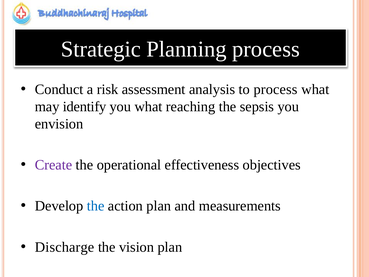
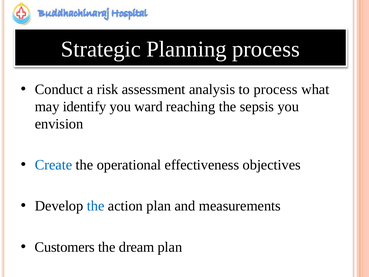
you what: what -> ward (149, 107)
Create colour: purple -> blue (54, 165)
Discharge: Discharge -> Customers (65, 247)
vision: vision -> dream (137, 247)
